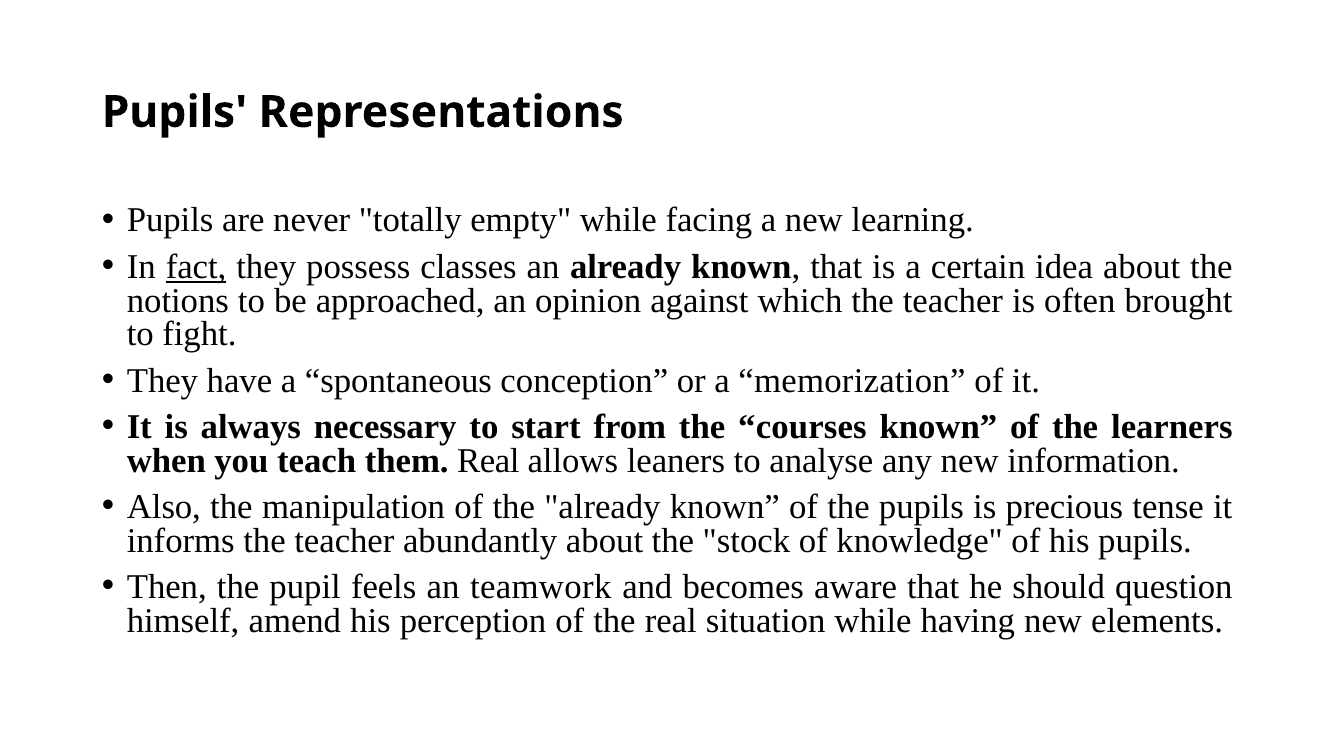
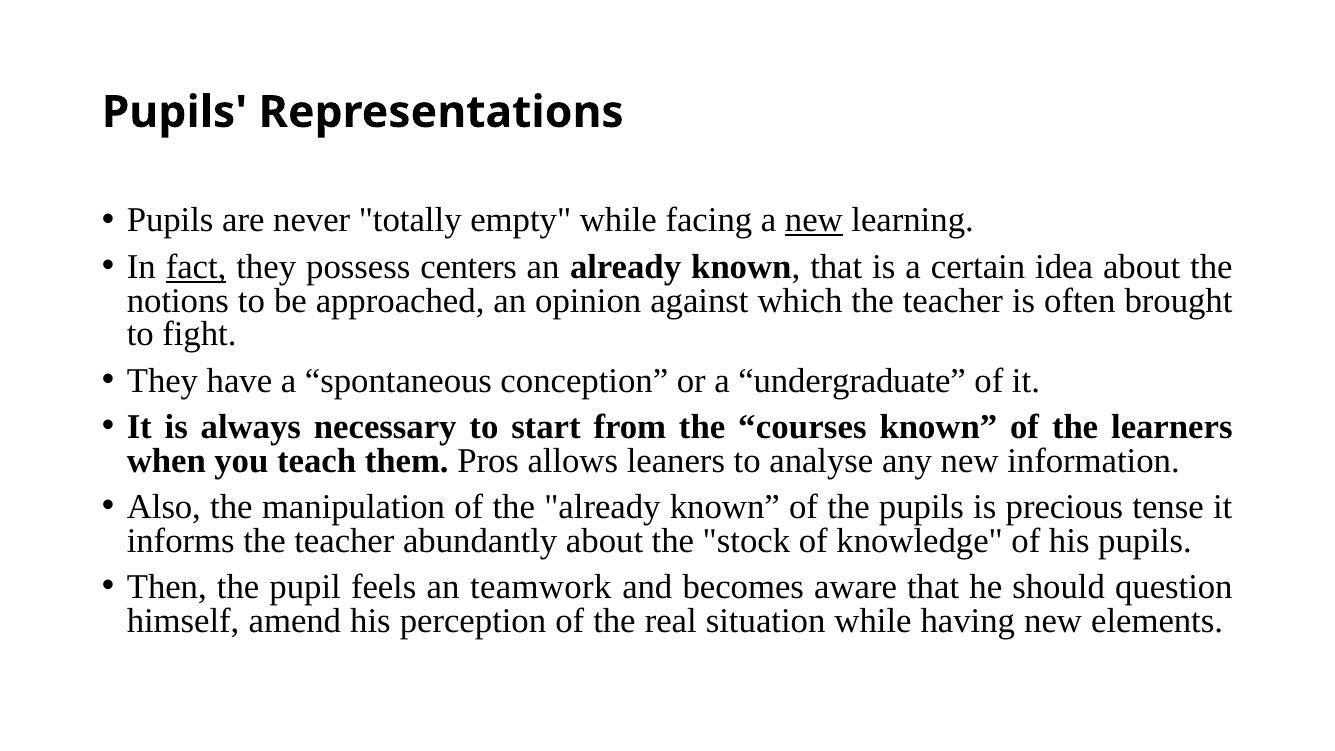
new underline: none -> present (814, 220)
classes: classes -> centers (469, 267)
memorization: memorization -> undergraduate (852, 381)
them Real: Real -> Pros (488, 461)
